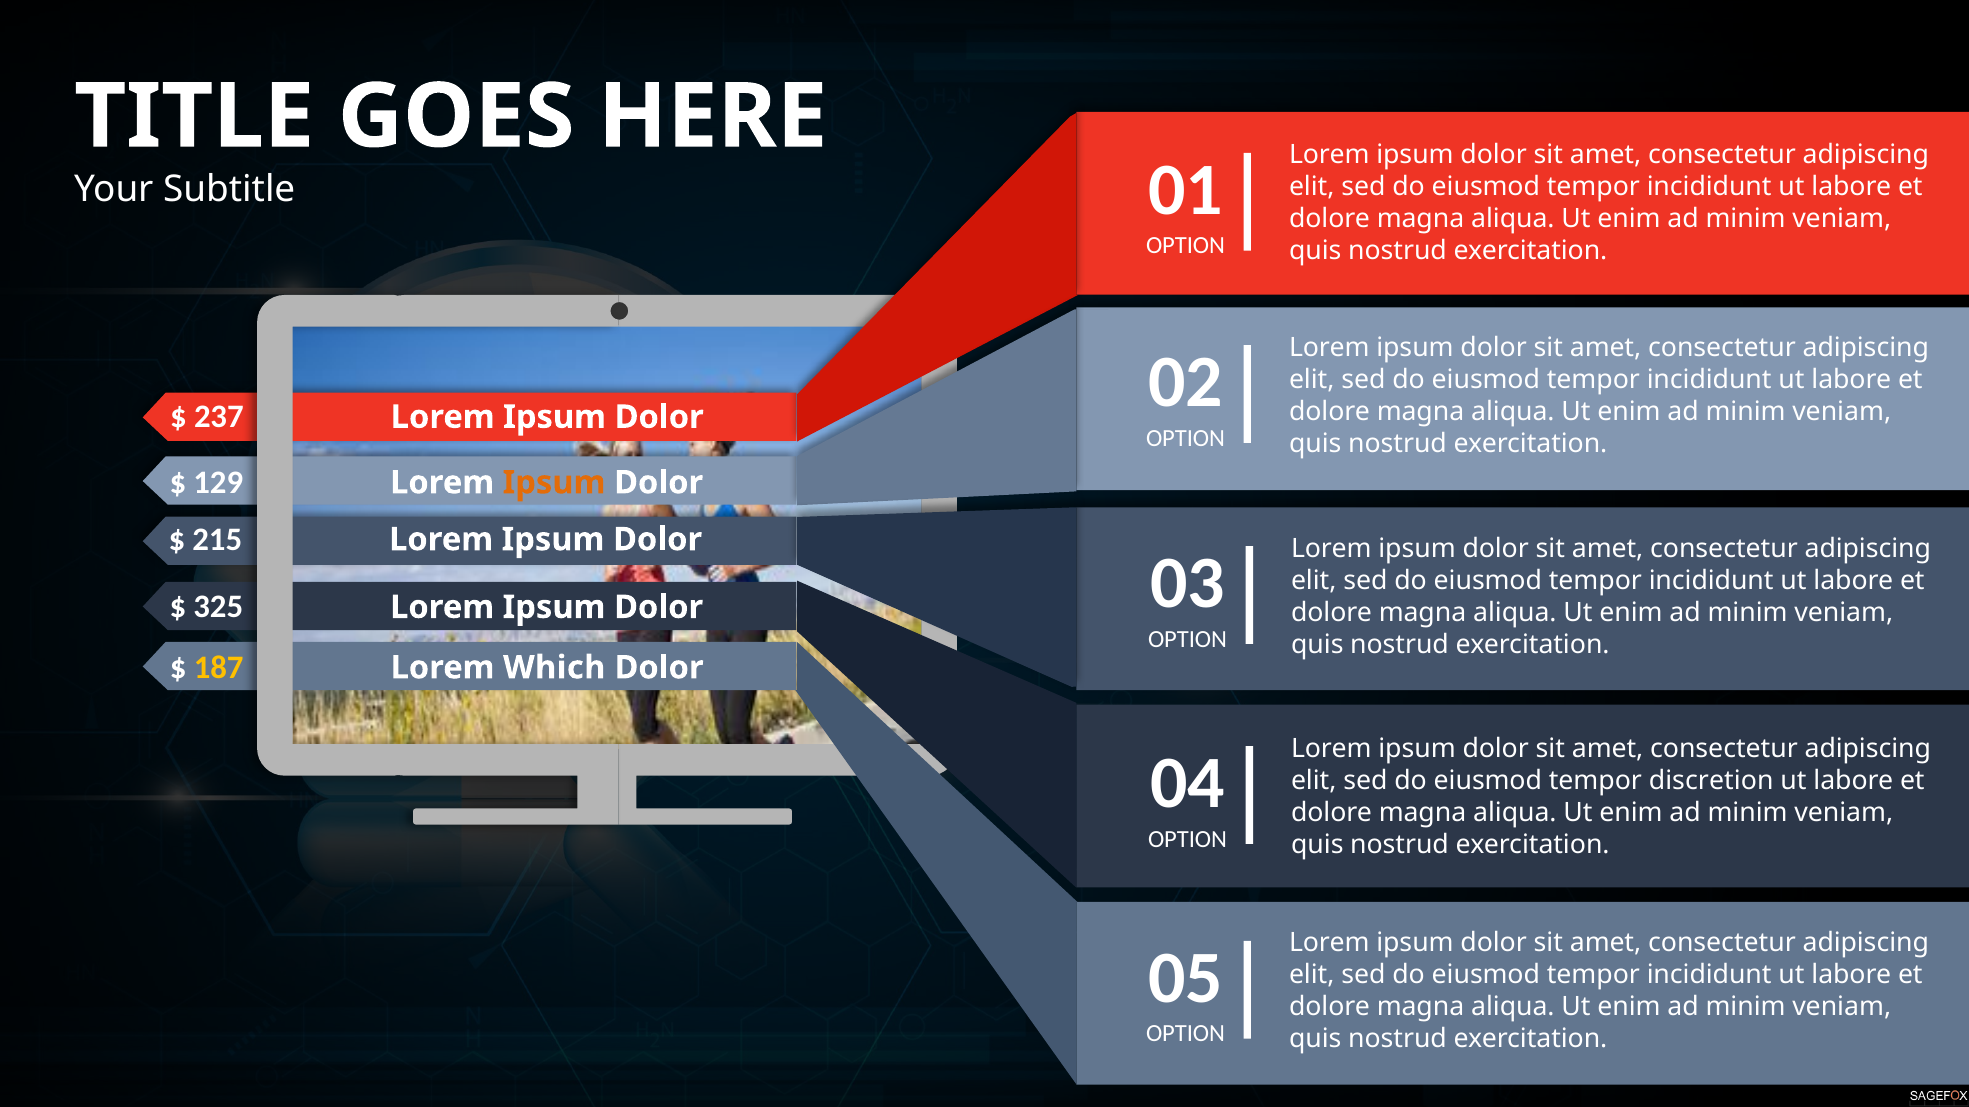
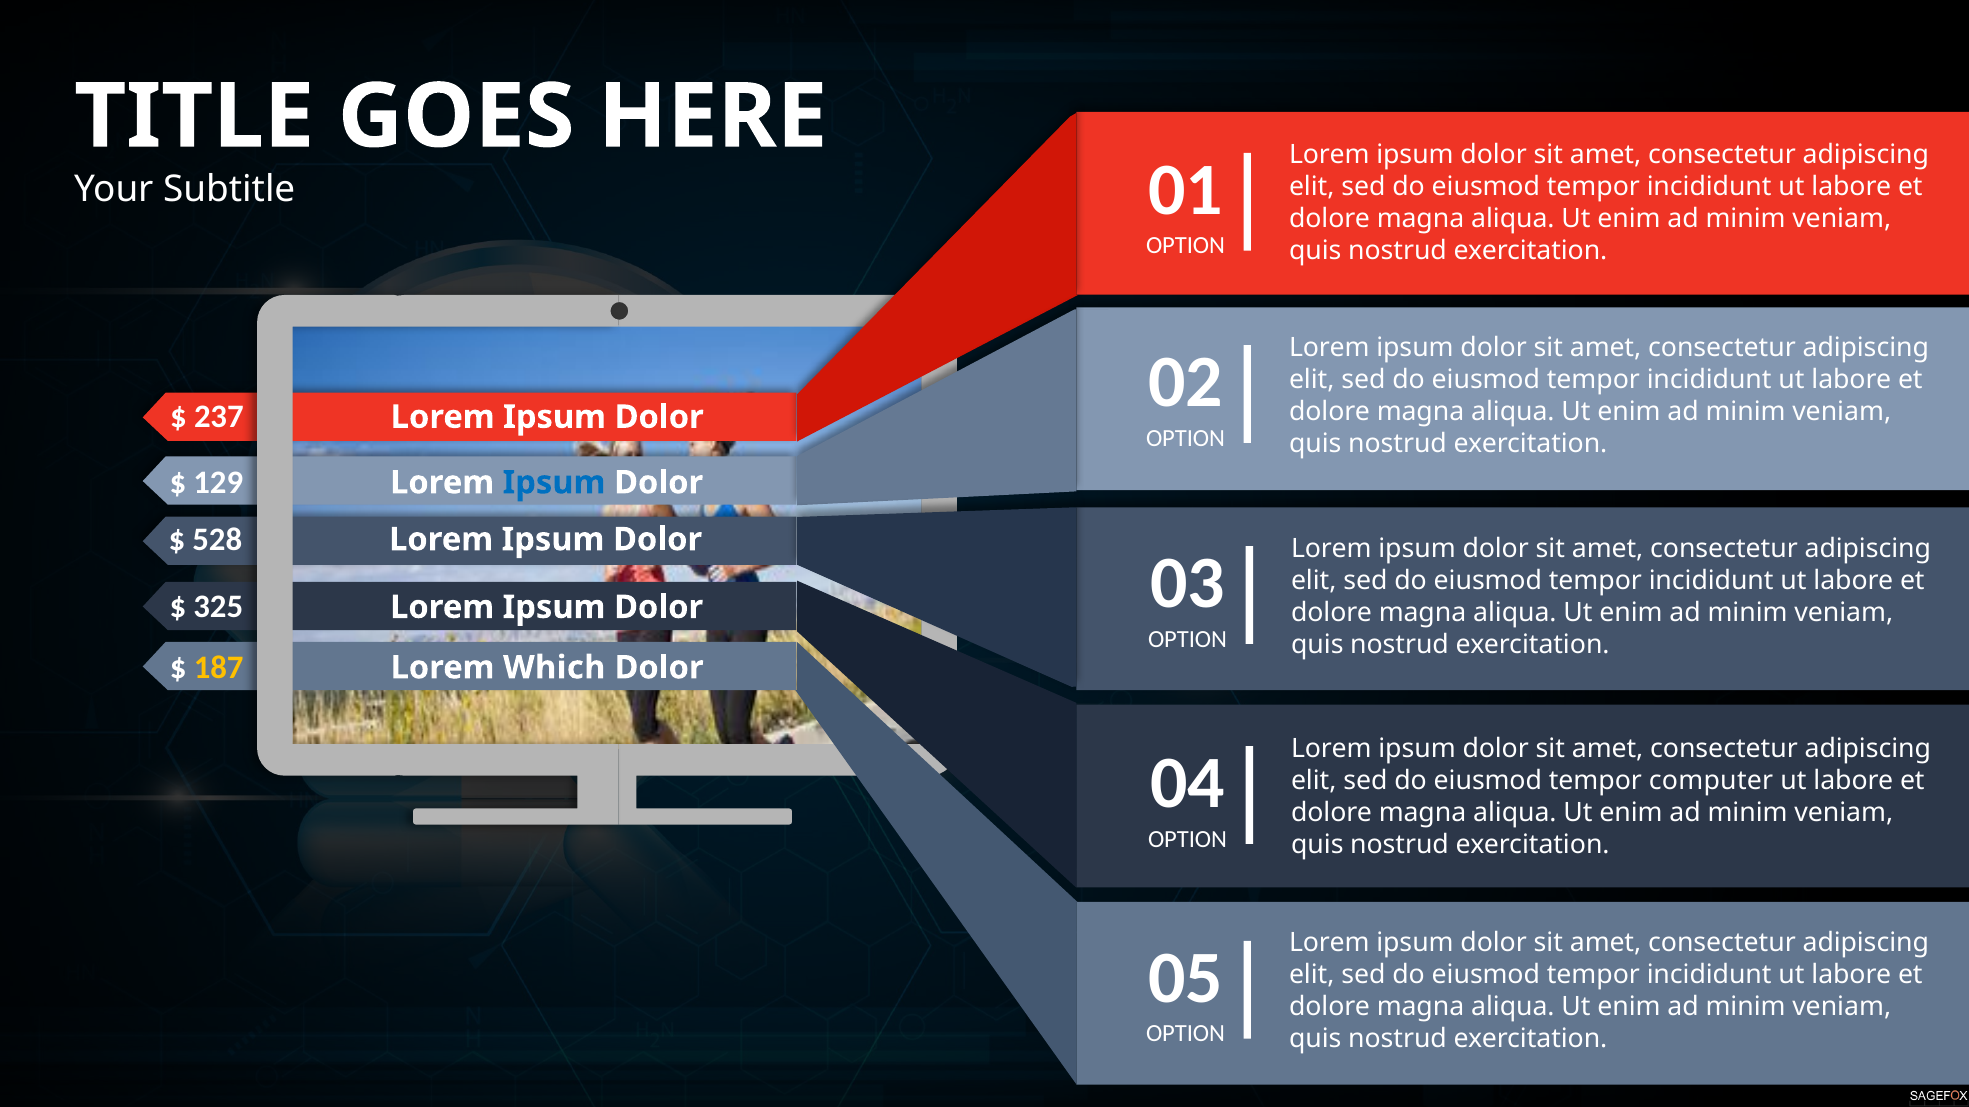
Ipsum colour: orange -> blue (554, 483)
215: 215 -> 528 (217, 540)
discretion: discretion -> computer (1711, 781)
